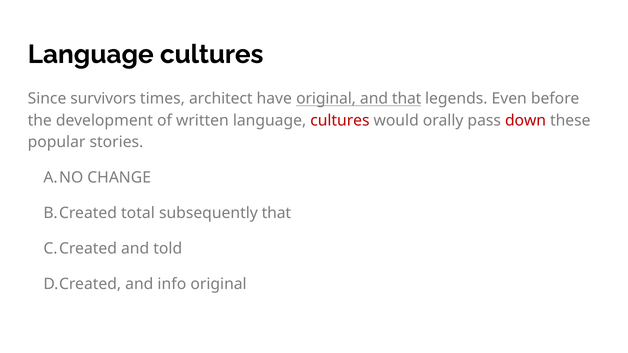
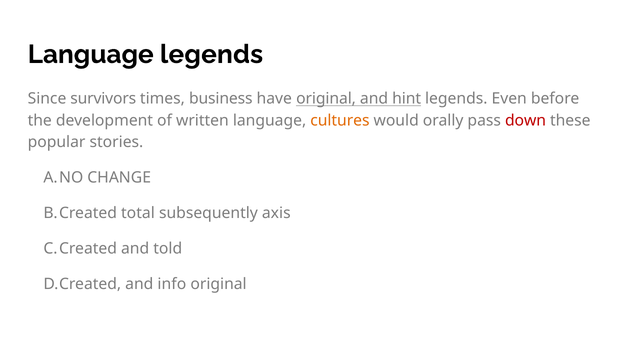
cultures: cultures -> legends (212, 54)
architect: architect -> business (221, 99)
and that: that -> hint (407, 99)
cultures colour: red -> orange (340, 120)
subsequently that: that -> axis (276, 213)
